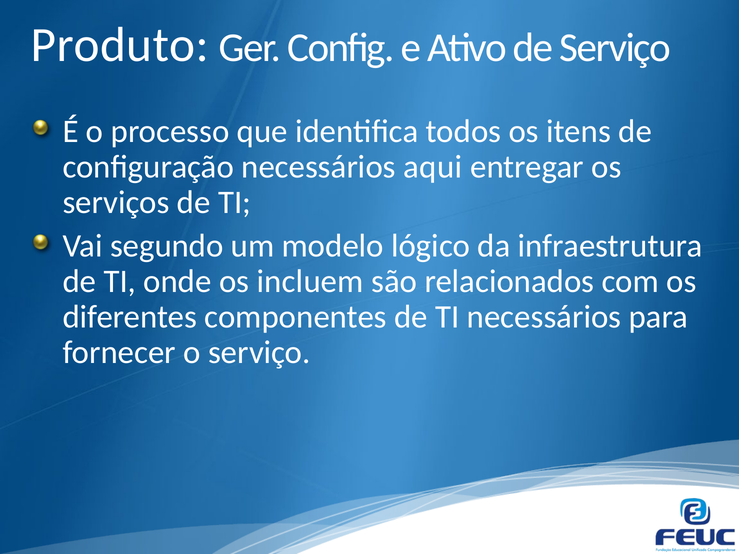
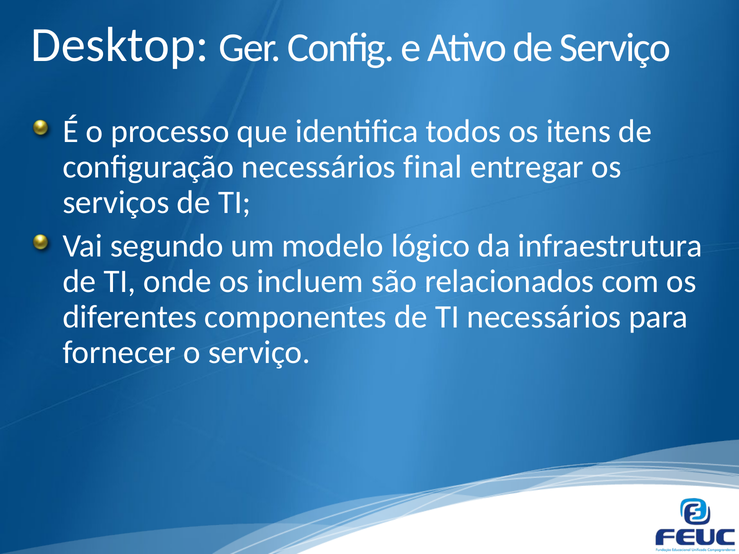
Produto: Produto -> Desktop (120, 45)
aqui: aqui -> final (433, 167)
